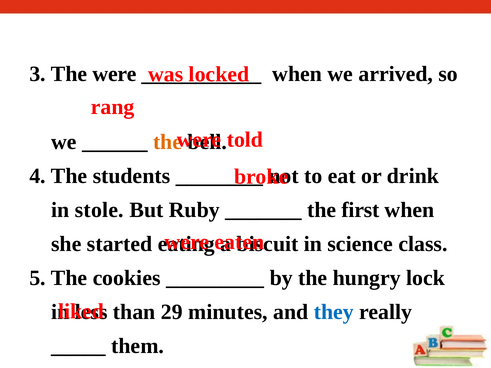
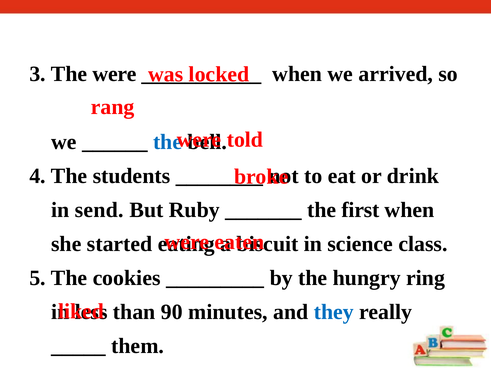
the colour: orange -> blue (168, 142)
stole: stole -> send (99, 210)
lock: lock -> ring (426, 278)
29: 29 -> 90 (172, 312)
